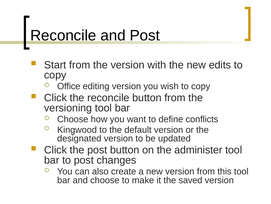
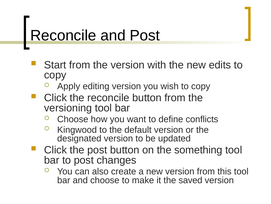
Office: Office -> Apply (69, 86)
administer: administer -> something (198, 150)
